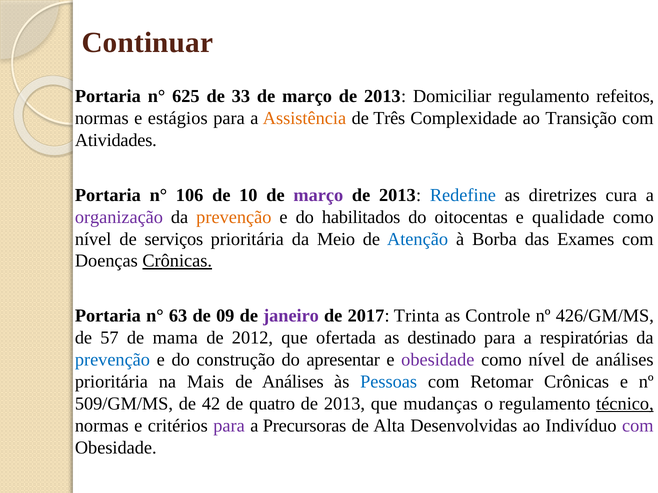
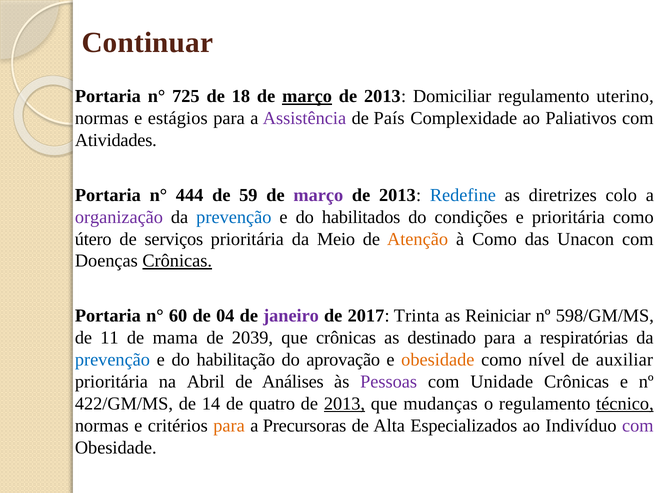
625: 625 -> 725 (186, 96)
33: 33 -> 18 (241, 96)
março underline: none -> present (307, 96)
refeitos: refeitos -> uterino (625, 96)
Assistência colour: orange -> purple (304, 118)
Três: Três -> País (389, 118)
Transição: Transição -> Paliativos (581, 118)
106: 106 -> 444 (190, 195)
10: 10 -> 59 (248, 195)
cura: cura -> colo (621, 195)
prevenção colour: orange -> blue (234, 217)
oitocentas: oitocentas -> condições (471, 217)
e qualidade: qualidade -> prioritária (568, 217)
nível: nível -> útero (93, 239)
Atenção colour: blue -> orange (418, 239)
à Borba: Borba -> Como (494, 239)
Exames: Exames -> Unacon (586, 239)
63: 63 -> 60 (178, 316)
09: 09 -> 04 (225, 316)
Controle: Controle -> Reiniciar (498, 316)
426/GM/MS: 426/GM/MS -> 598/GM/MS (605, 316)
57: 57 -> 11 (109, 338)
2012: 2012 -> 2039 (252, 338)
que ofertada: ofertada -> crônicas (346, 338)
construção: construção -> habilitação (236, 360)
apresentar: apresentar -> aprovação (343, 360)
obesidade colour: purple -> orange (438, 360)
análises: análises -> auxiliar (625, 360)
Mais: Mais -> Abril (206, 382)
Pessoas colour: blue -> purple (389, 382)
Retomar: Retomar -> Unidade (502, 382)
509/GM/MS: 509/GM/MS -> 422/GM/MS (124, 404)
42: 42 -> 14 (211, 404)
2013 underline: none -> present (344, 404)
para colour: purple -> orange (229, 426)
Desenvolvidas: Desenvolvidas -> Especializados (464, 426)
